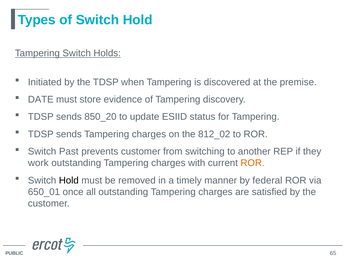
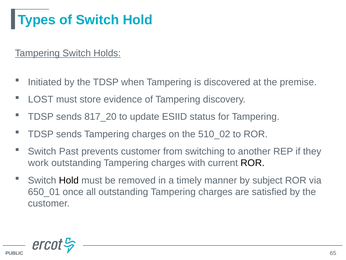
DATE: DATE -> LOST (41, 99)
850_20: 850_20 -> 817_20 (100, 117)
812_02: 812_02 -> 510_02 (214, 134)
ROR colour: orange -> black (253, 163)
federal: federal -> subject (267, 180)
